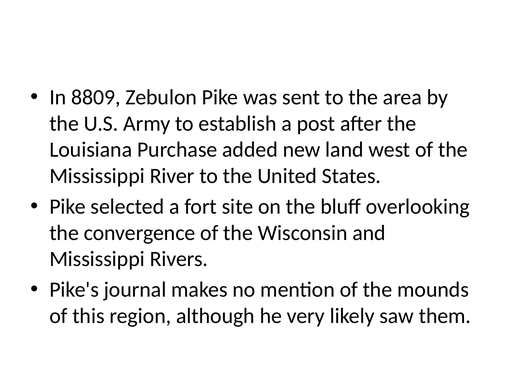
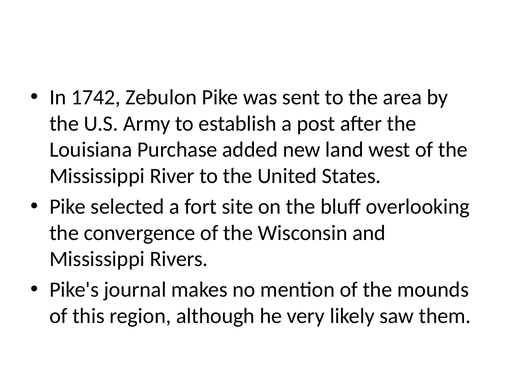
8809: 8809 -> 1742 (96, 97)
